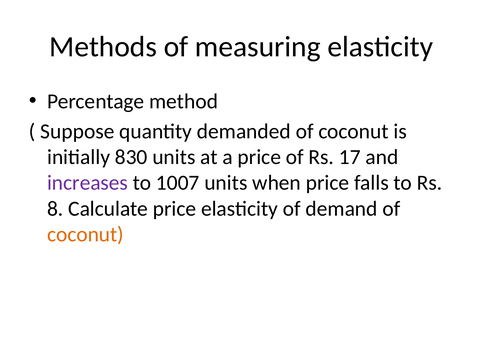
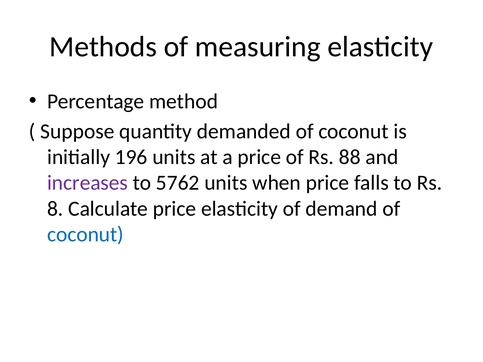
830: 830 -> 196 (131, 157)
17: 17 -> 88 (350, 157)
1007: 1007 -> 5762 (178, 183)
coconut colour: orange -> blue (85, 235)
